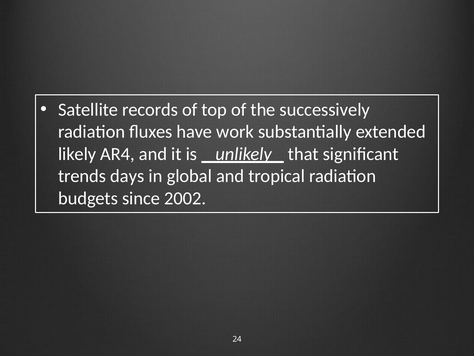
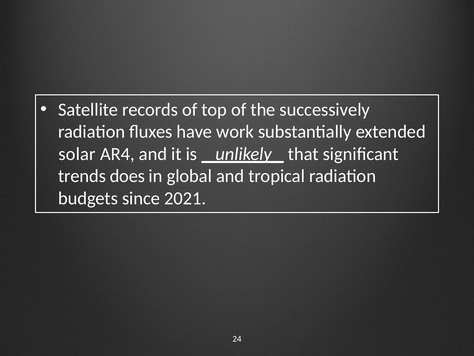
likely: likely -> solar (77, 154)
days: days -> does (127, 176)
2002: 2002 -> 2021 (185, 198)
